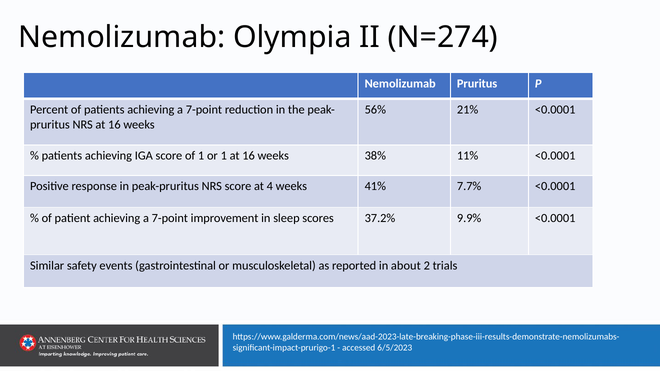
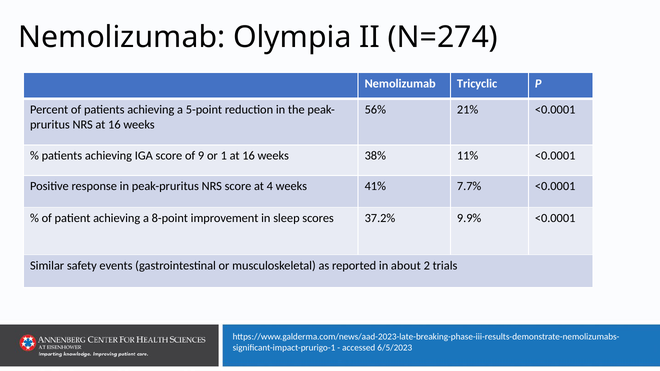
Nemolizumab Pruritus: Pruritus -> Tricyclic (477, 84)
patients achieving a 7-point: 7-point -> 5-point (204, 110)
of 1: 1 -> 9 (201, 156)
patient achieving a 7-point: 7-point -> 8-point (170, 218)
